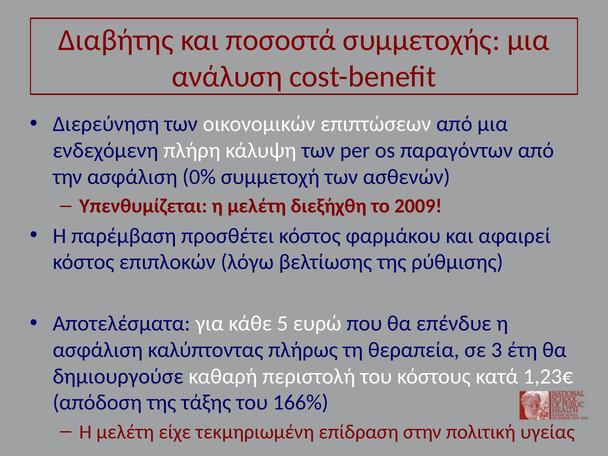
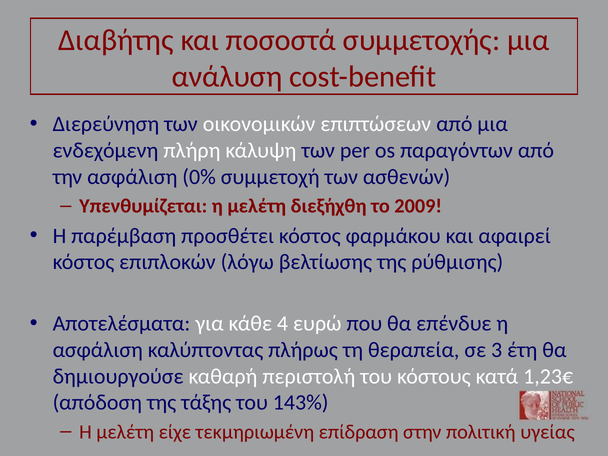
5: 5 -> 4 (283, 324)
166%: 166% -> 143% (301, 403)
